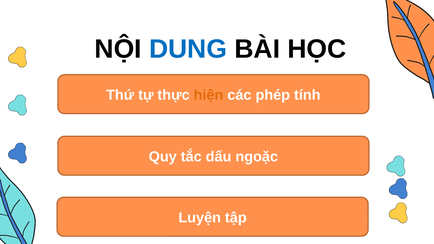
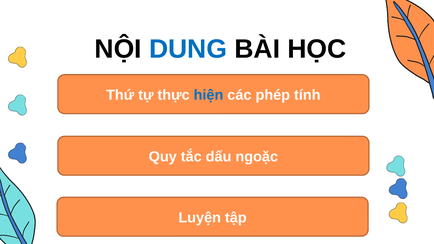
hiện colour: orange -> blue (209, 95)
